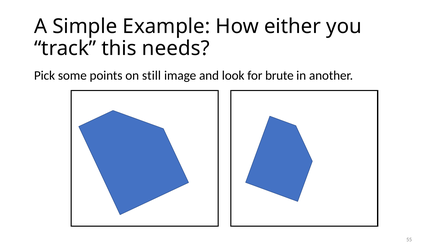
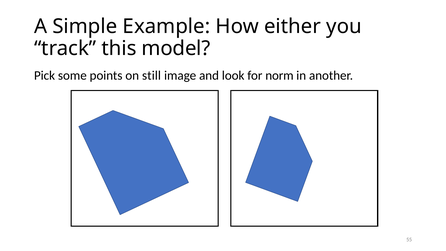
needs: needs -> model (176, 48)
brute: brute -> norm (279, 75)
